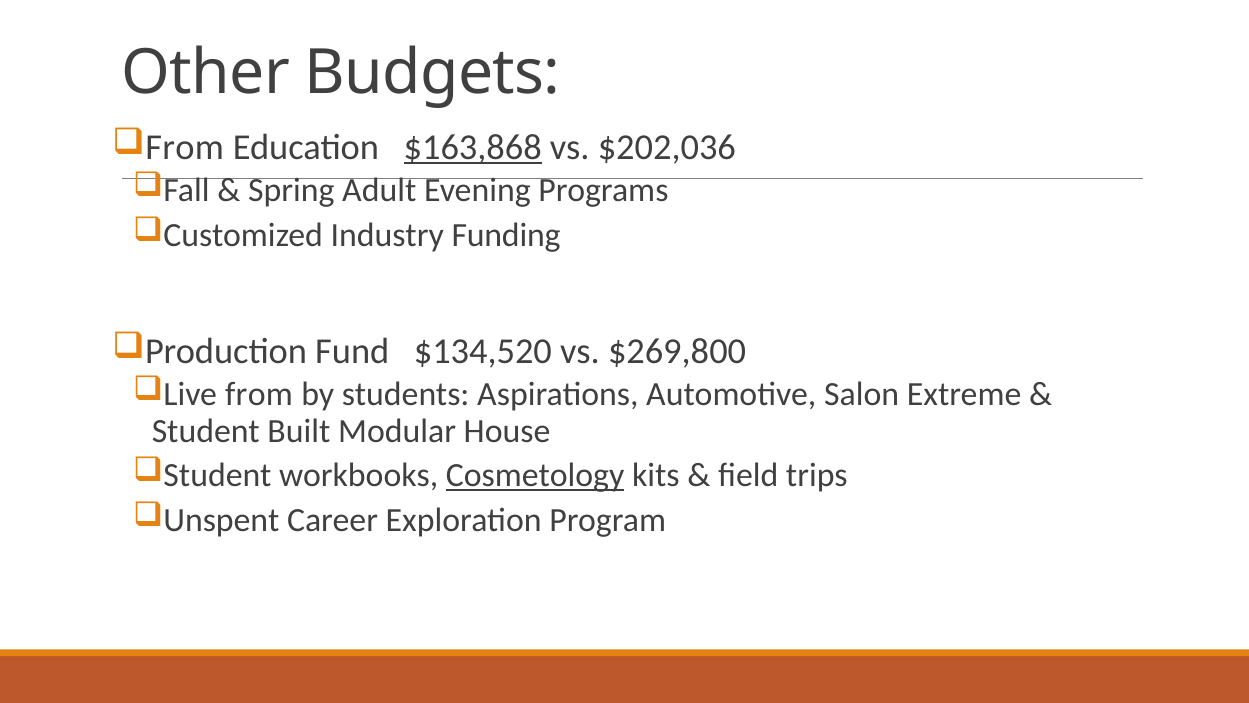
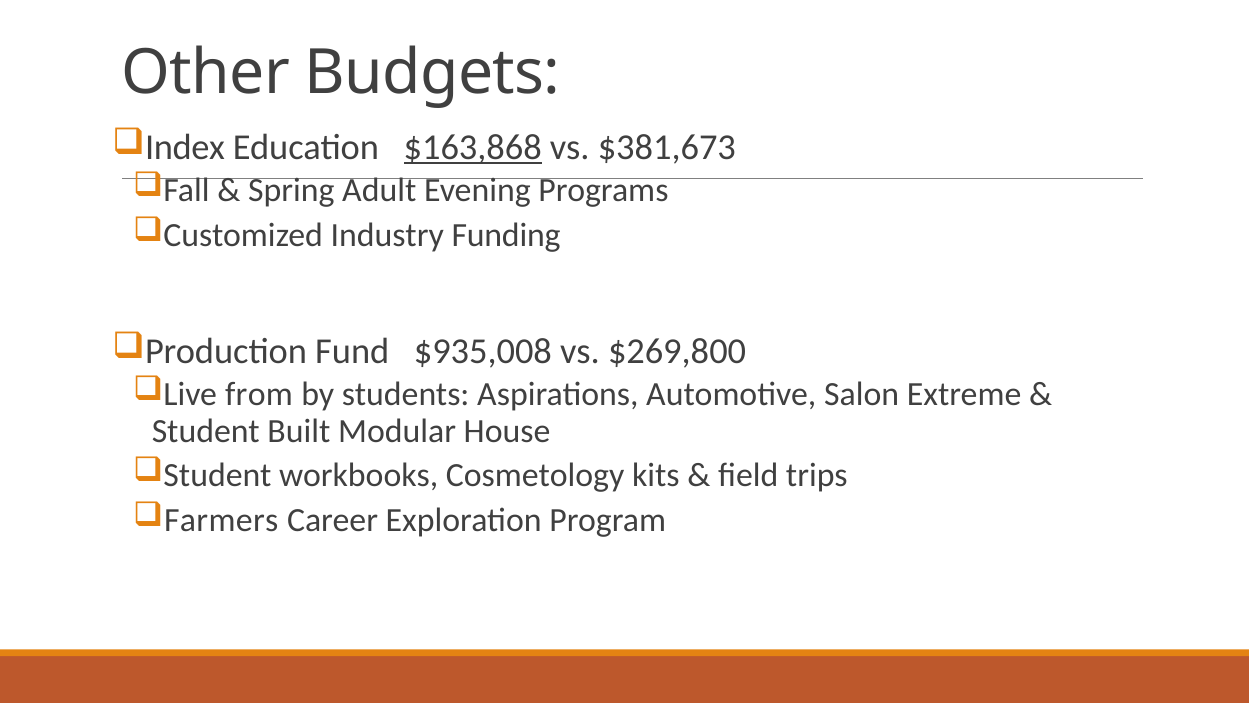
From: From -> Index (185, 147)
$202,036: $202,036 -> $381,673 (667, 147)
$134,520: $134,520 -> $935,008 (483, 351)
Cosmetology underline: present -> none (535, 475)
Unspent: Unspent -> Farmers (221, 520)
